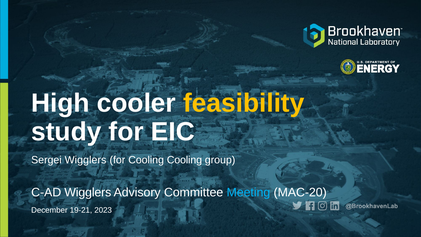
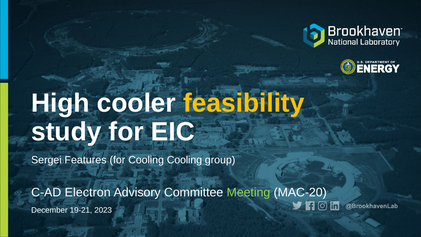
Sergei Wigglers: Wigglers -> Features (86, 160)
C-AD Wigglers: Wigglers -> Electron (88, 192)
Meeting colour: light blue -> light green (248, 192)
